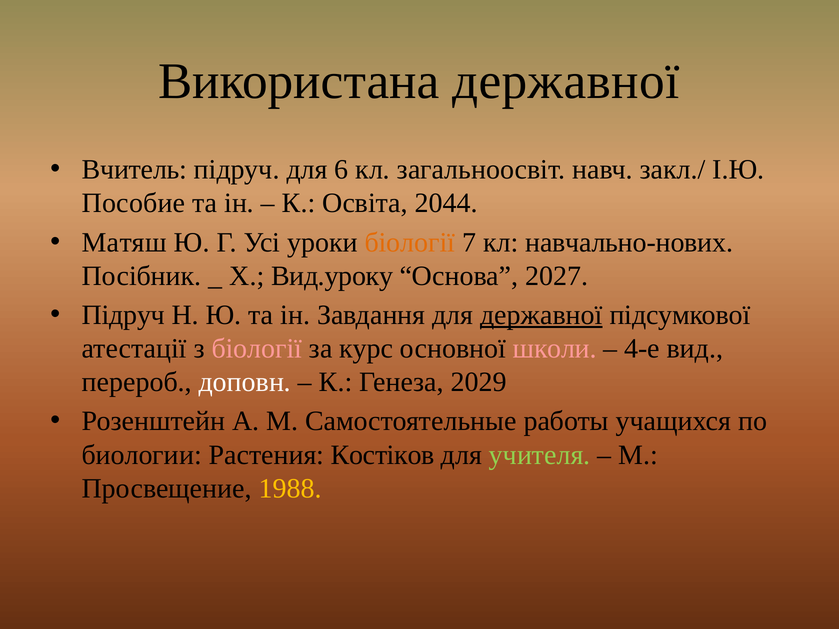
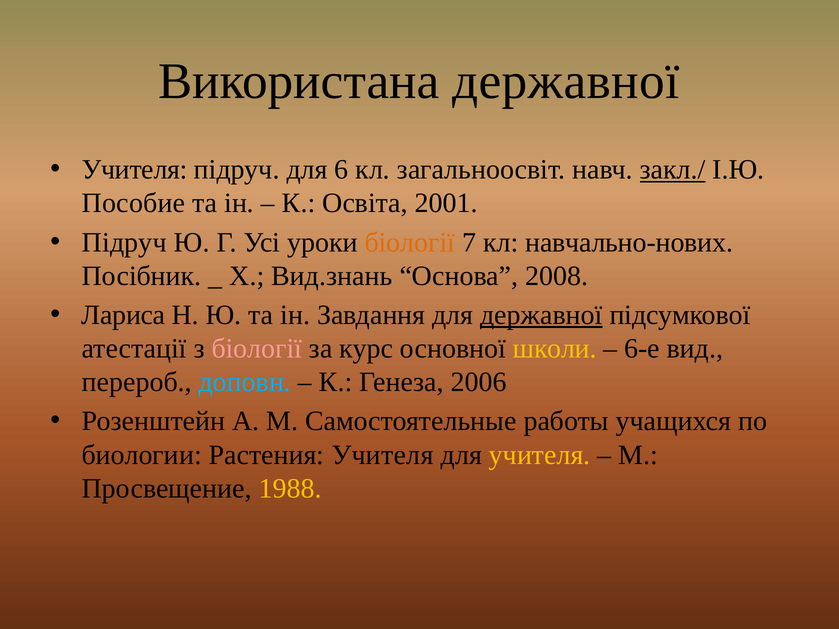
Вчитель: Вчитель -> Учителя (135, 170)
закл./ underline: none -> present (673, 170)
2044: 2044 -> 2001 (446, 203)
Матяш: Матяш -> Підруч (124, 242)
Вид.уроку: Вид.уроку -> Вид.знань (332, 276)
2027: 2027 -> 2008 (557, 276)
Підруч: Підруч -> Лариса (123, 315)
школи colour: pink -> yellow (555, 349)
4-е: 4-е -> 6-е (642, 349)
доповн colour: white -> light blue (245, 382)
2029: 2029 -> 2006 (479, 382)
Растения Костіков: Костіков -> Учителя (382, 455)
учителя colour: light green -> yellow (540, 455)
